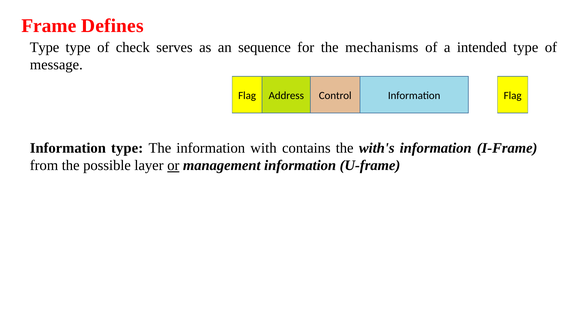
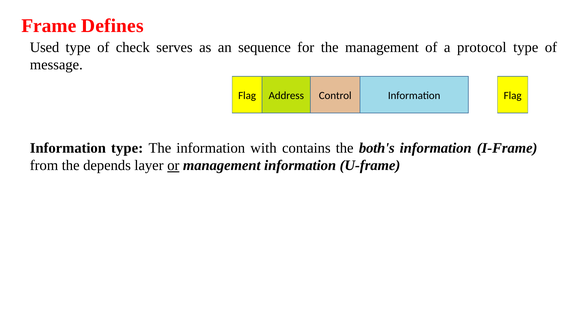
Type: Type -> Used (44, 47)
the mechanisms: mechanisms -> management (382, 47)
intended: intended -> protocol (482, 47)
with's: with's -> both's (377, 148)
possible: possible -> depends (107, 166)
